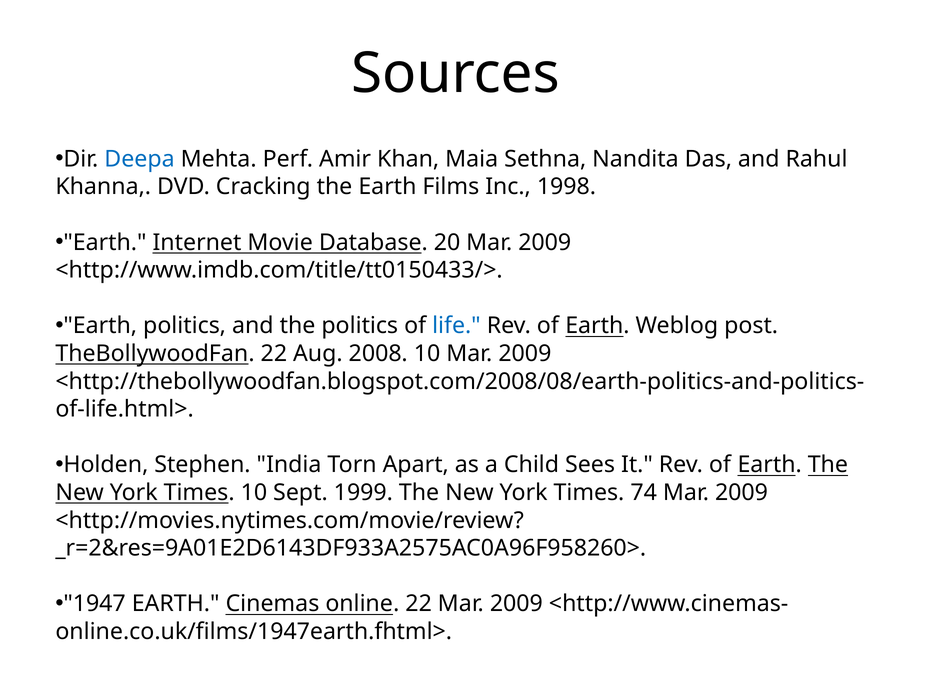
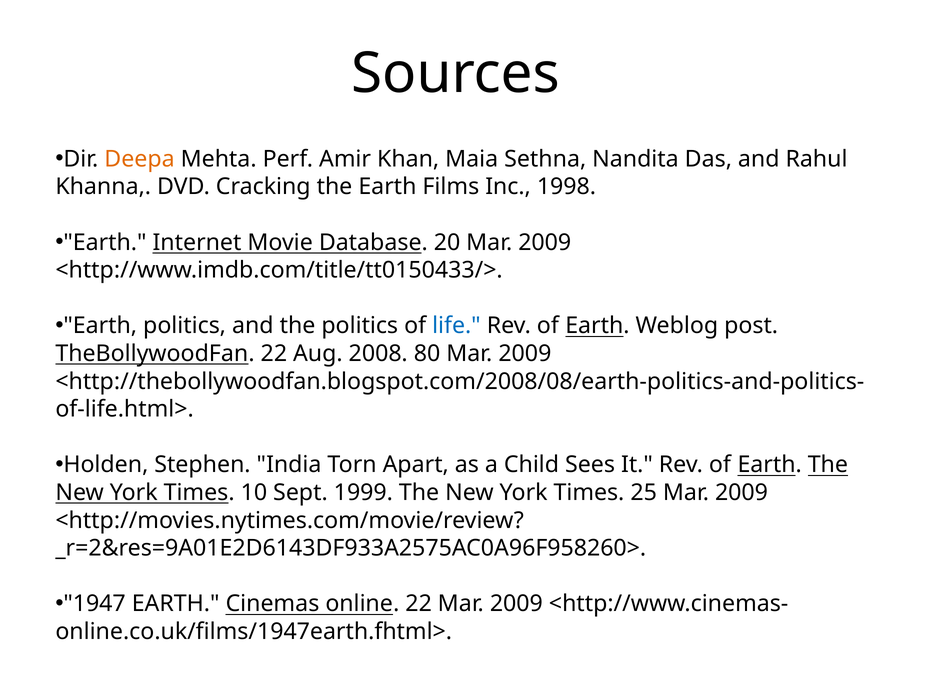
Deepa colour: blue -> orange (139, 159)
2008 10: 10 -> 80 (427, 354)
74: 74 -> 25 (644, 493)
